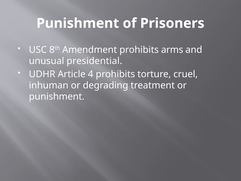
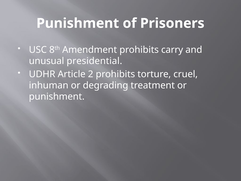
arms: arms -> carry (172, 50)
4: 4 -> 2 (91, 74)
